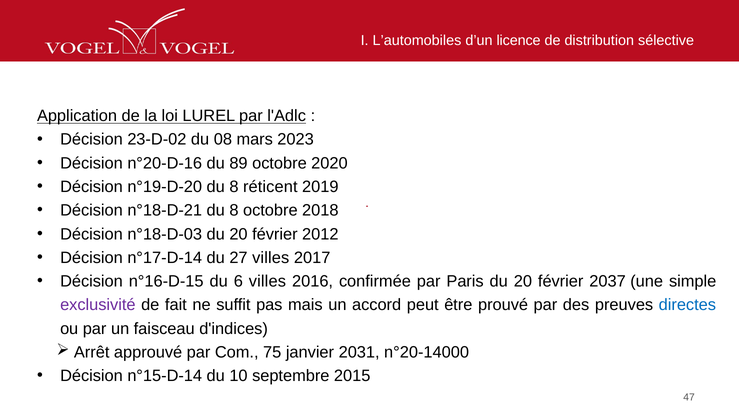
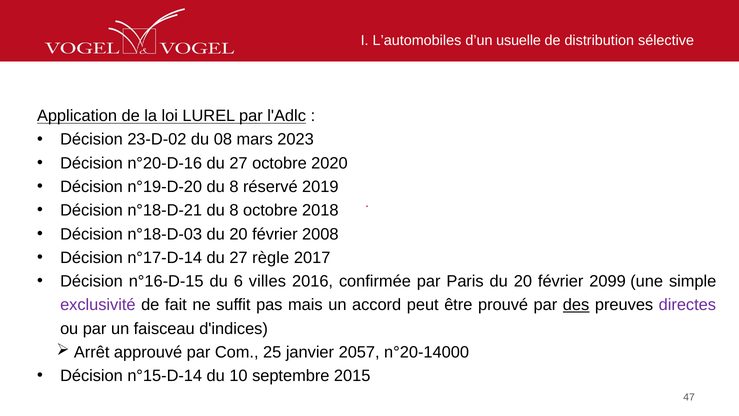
licence: licence -> usuelle (519, 41)
n°20-D-16 du 89: 89 -> 27 (238, 163)
réticent: réticent -> réservé (270, 187)
2012: 2012 -> 2008 (320, 234)
27 villes: villes -> règle (271, 258)
2037: 2037 -> 2099 (608, 281)
des underline: none -> present (576, 305)
directes colour: blue -> purple (687, 305)
75: 75 -> 25 (272, 352)
2031: 2031 -> 2057 (359, 352)
